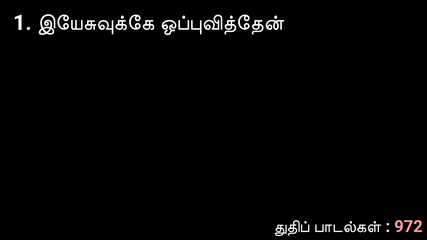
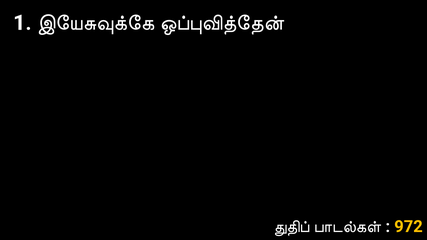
972 colour: pink -> yellow (408, 227)
